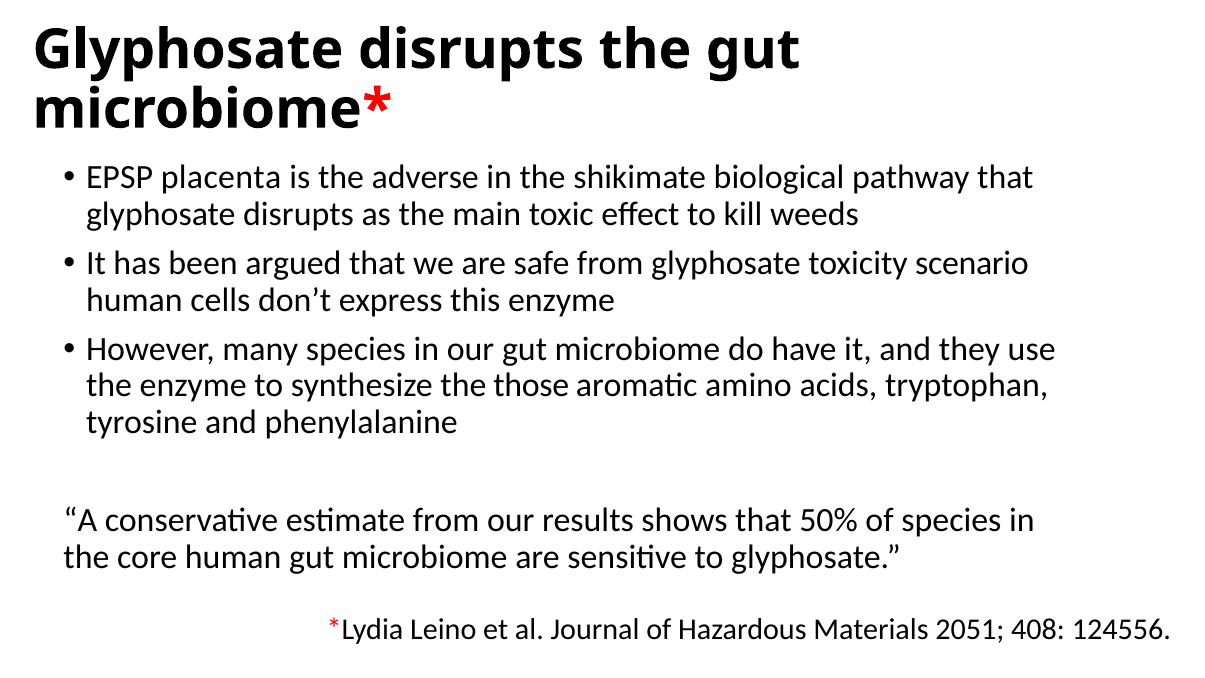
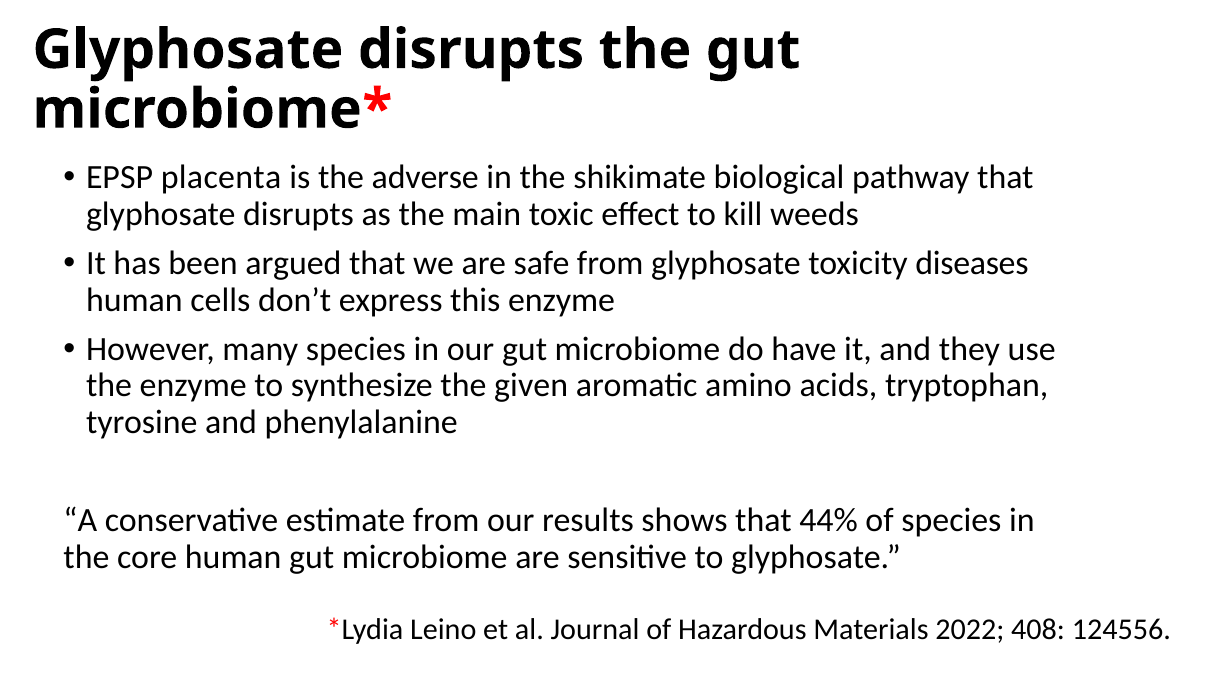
scenario: scenario -> diseases (972, 263)
those: those -> given (531, 386)
50%: 50% -> 44% (829, 521)
2051: 2051 -> 2022 (970, 629)
